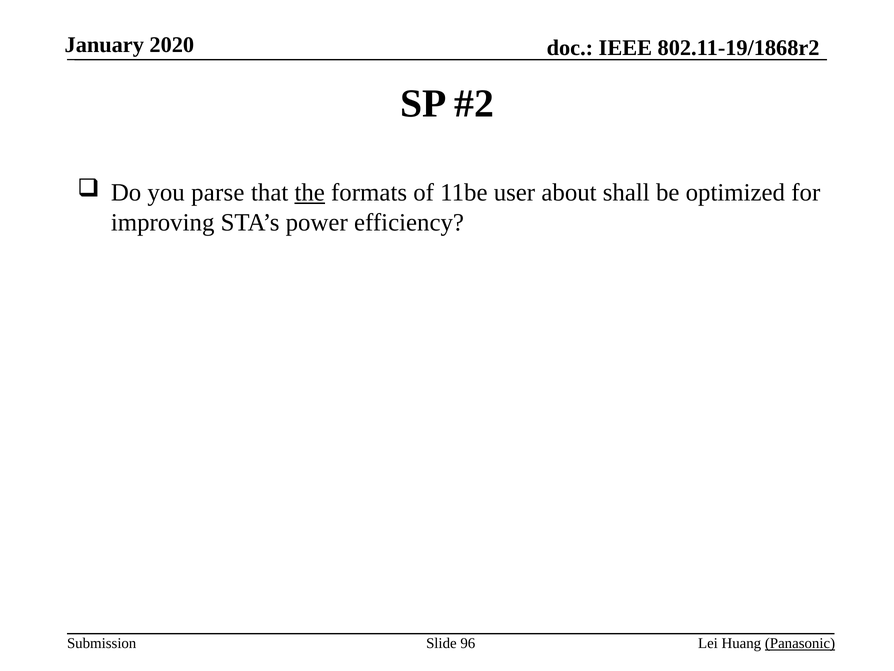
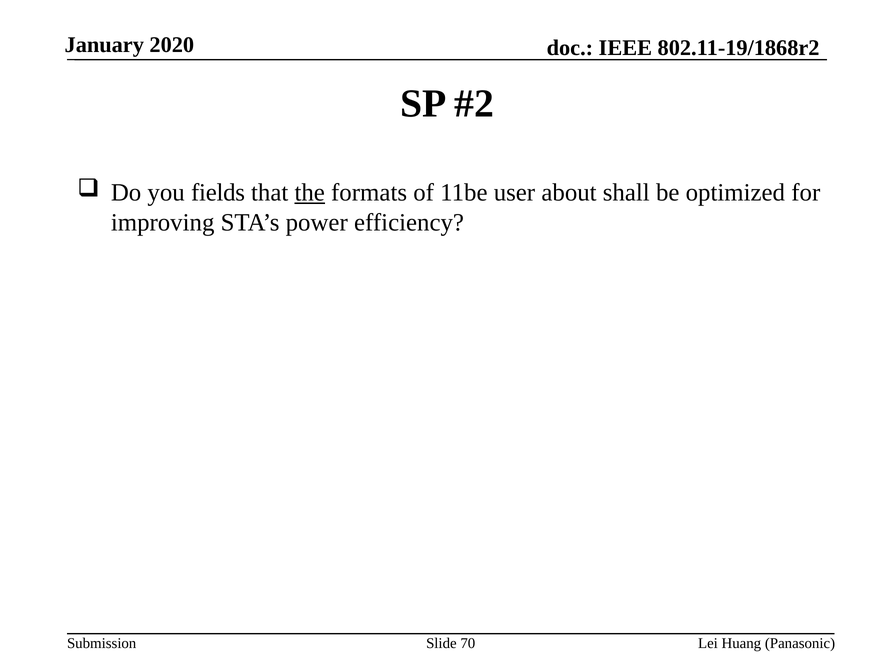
parse: parse -> fields (218, 193)
96: 96 -> 70 (468, 643)
Panasonic underline: present -> none (800, 643)
